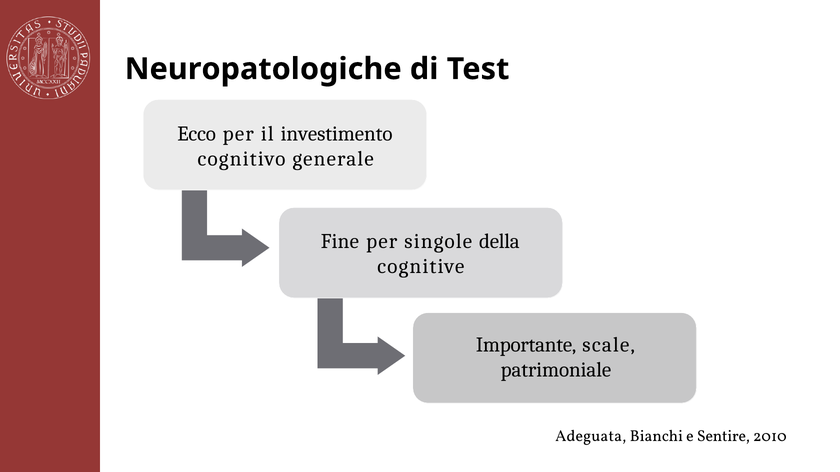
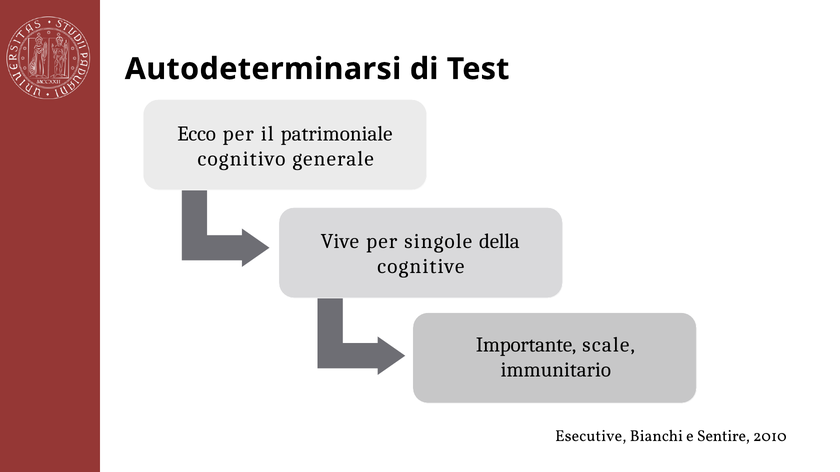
Neuropatologiche: Neuropatologiche -> Autodeterminarsi (263, 69)
investimento: investimento -> patrimoniale (337, 134)
Fine: Fine -> Vive (340, 241)
patrimoniale: patrimoniale -> immunitario (556, 370)
Adeguata: Adeguata -> Esecutive (591, 436)
